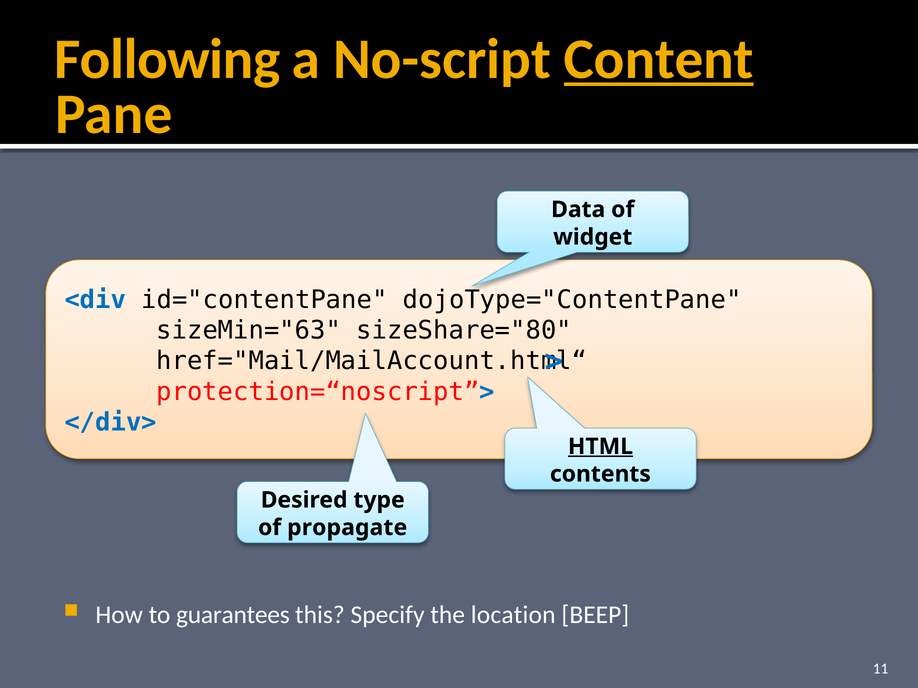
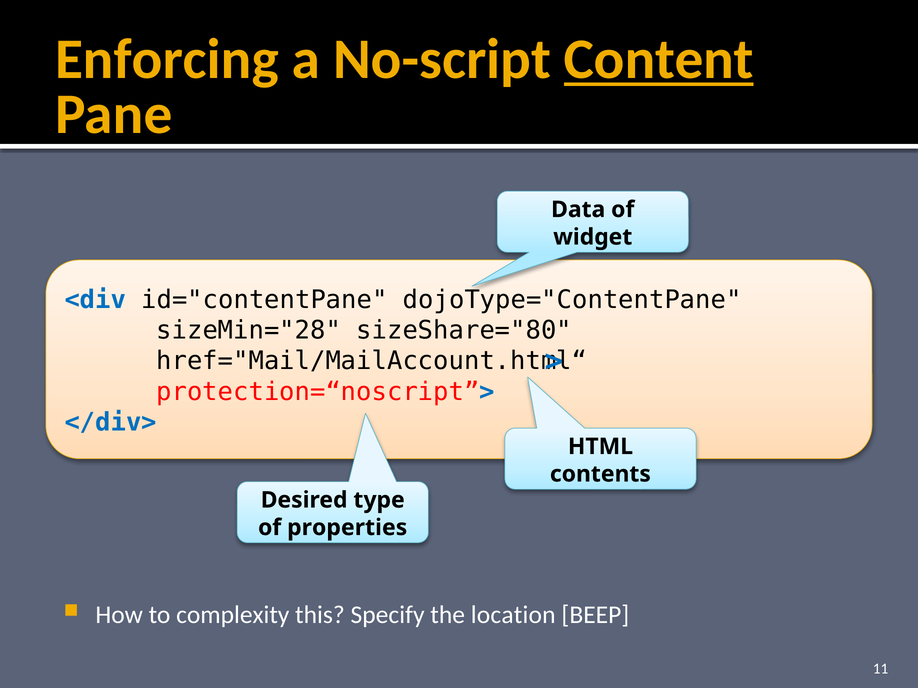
Following: Following -> Enforcing (167, 60)
sizeMin="63: sizeMin="63 -> sizeMin="28 (249, 331)
HTML underline: present -> none (600, 447)
propagate: propagate -> properties (347, 528)
guarantees: guarantees -> complexity (233, 615)
